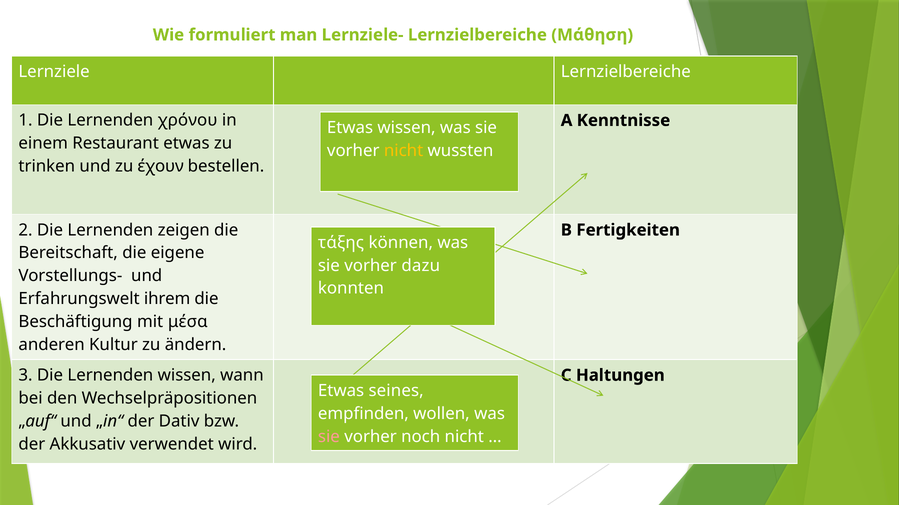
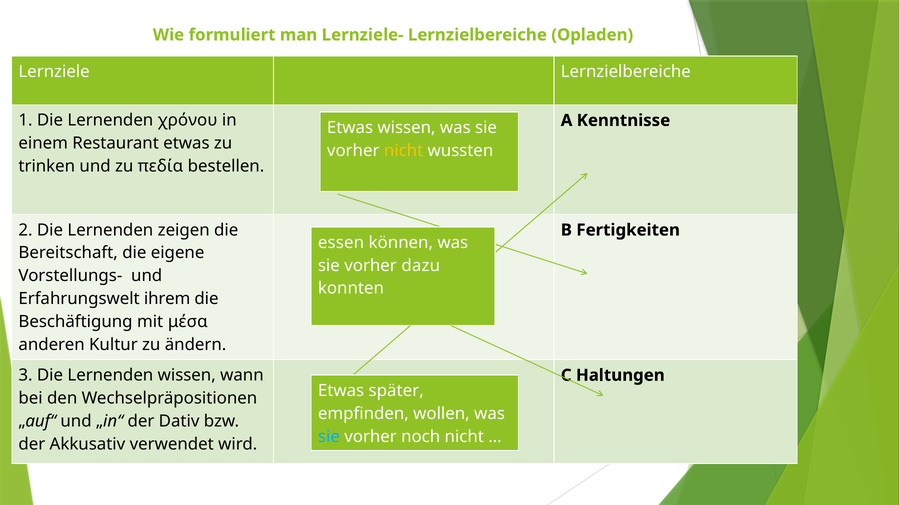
Μάθηση: Μάθηση -> Opladen (592, 35)
έχουν: έχουν -> πεδία (160, 166)
τάξης: τάξης -> essen (341, 243)
seines: seines -> später (396, 391)
sie colour: pink -> light blue (329, 437)
